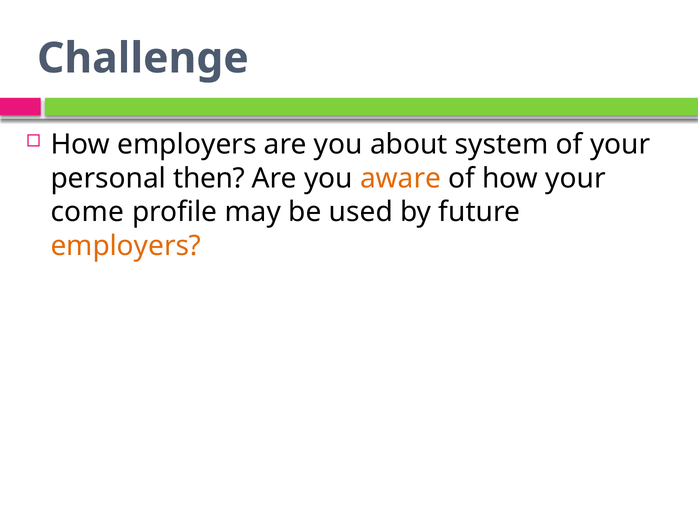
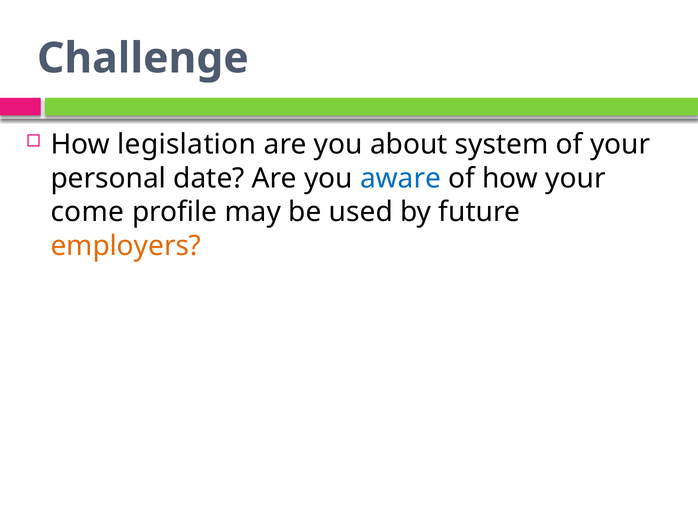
How employers: employers -> legislation (187, 144)
then: then -> date (209, 178)
aware colour: orange -> blue (401, 178)
